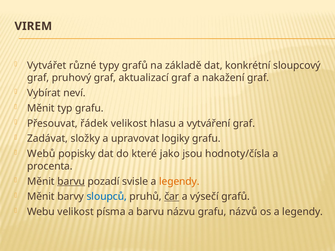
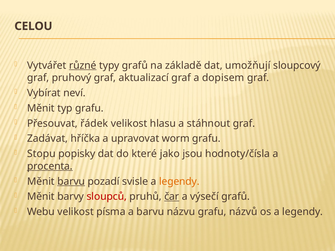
VIREM: VIREM -> CELOU (33, 26)
různé underline: none -> present (83, 65)
konkrétní: konkrétní -> umožňují (248, 65)
nakažení: nakažení -> dopisem (223, 78)
vytváření: vytváření -> stáhnout (209, 124)
složky: složky -> hříčka (85, 139)
logiky: logiky -> worm (176, 139)
Webů: Webů -> Stopu (41, 154)
procenta underline: none -> present (50, 166)
sloupců colour: blue -> red (107, 197)
